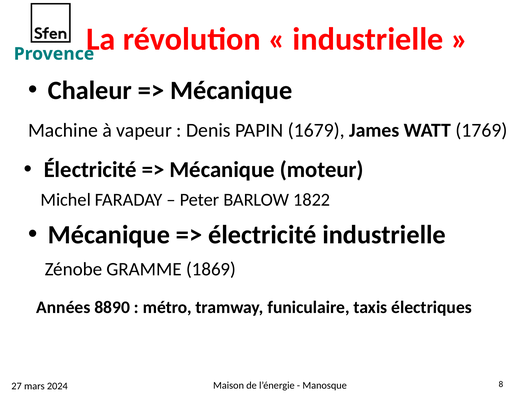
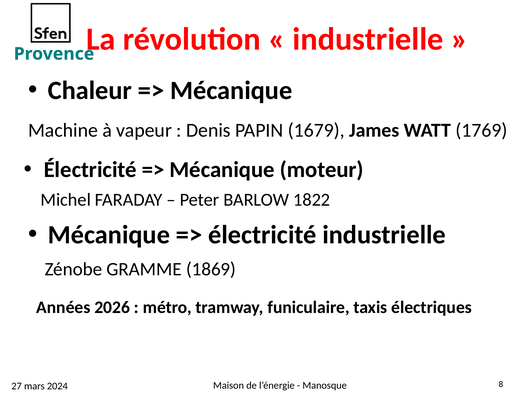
8890: 8890 -> 2026 (112, 307)
